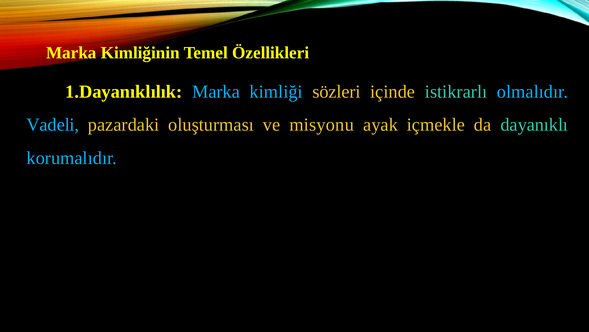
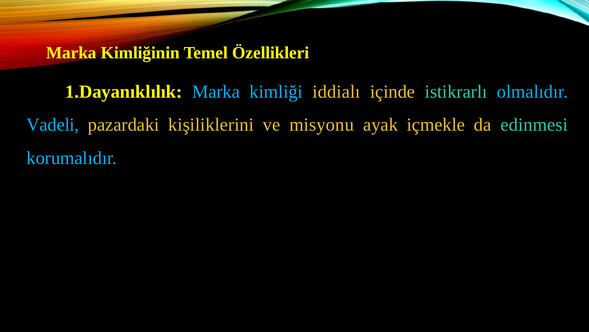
sözleri: sözleri -> iddialı (336, 91)
oluşturması: oluşturması -> kişiliklerini (211, 125)
dayanıklı: dayanıklı -> edinmesi (534, 125)
